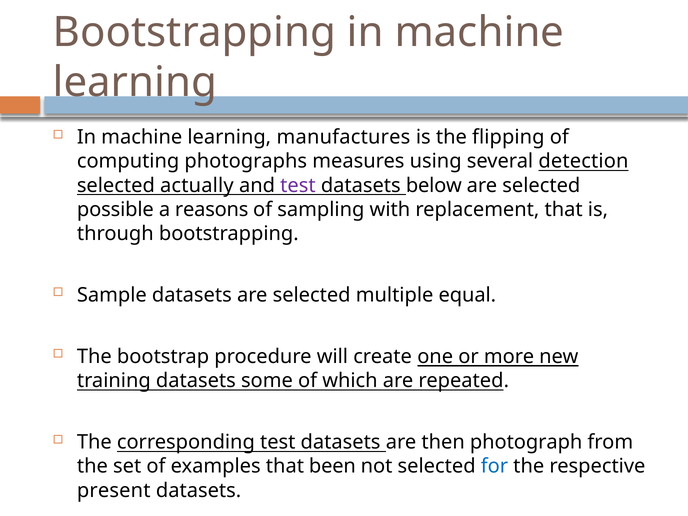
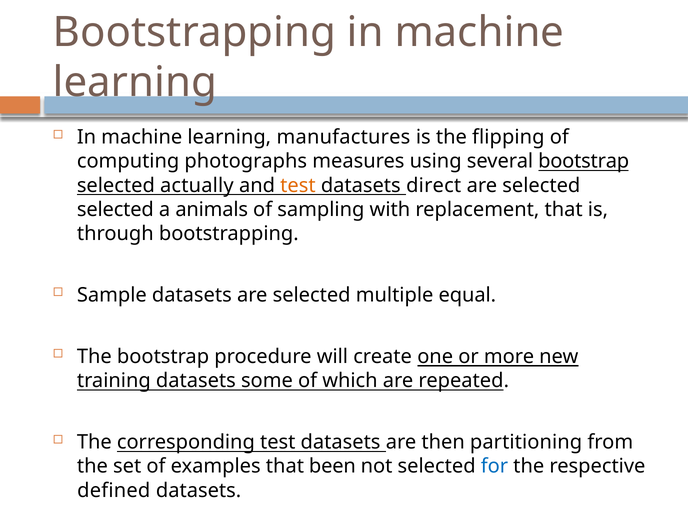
several detection: detection -> bootstrap (584, 161)
test colour: purple -> orange (298, 185)
below: below -> direct (434, 185)
possible: possible -> selected (115, 209)
reasons: reasons -> animals (212, 209)
photograph: photograph -> partitioning (526, 442)
present: present -> defined (114, 490)
